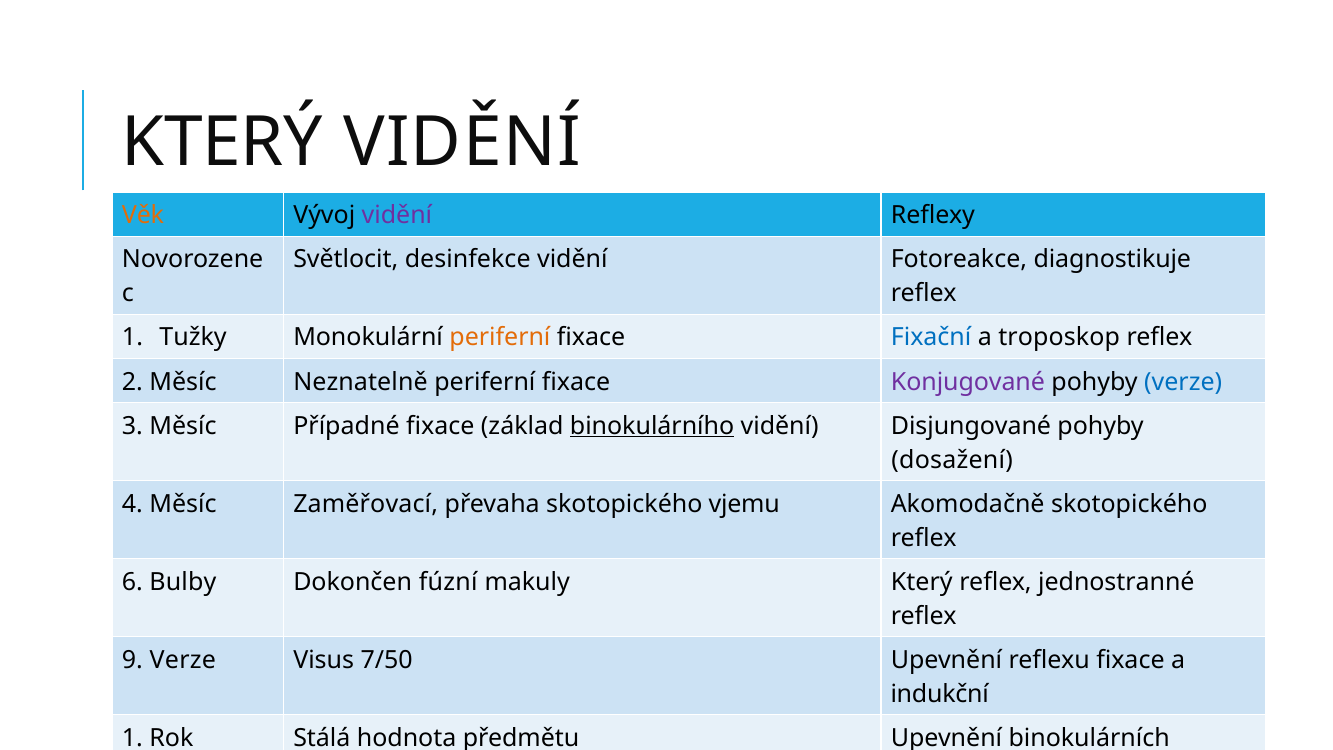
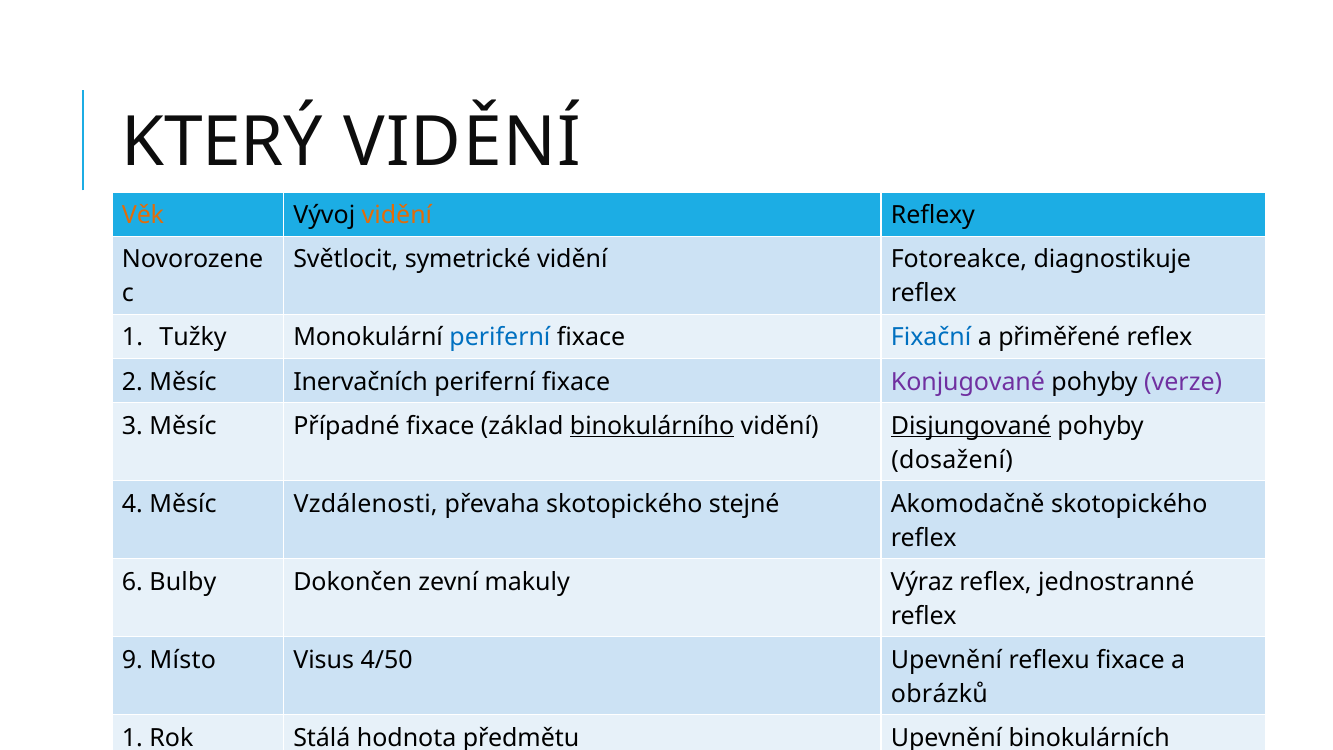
vidění colour: purple -> orange (397, 216)
desinfekce: desinfekce -> symetrické (468, 260)
periferní colour: orange -> blue (500, 338)
troposkop: troposkop -> přiměřené (1059, 338)
Neznatelně: Neznatelně -> Inervačních (361, 382)
verze colour: blue -> purple (1183, 382)
Disjungované underline: none -> present (971, 426)
Zaměřovací: Zaměřovací -> Vzdálenosti (366, 504)
vjemu: vjemu -> stejné (744, 504)
fúzní: fúzní -> zevní (448, 582)
makuly Který: Který -> Výraz (922, 582)
9 Verze: Verze -> Místo (183, 660)
7/50: 7/50 -> 4/50 (387, 660)
indukční: indukční -> obrázků (939, 694)
